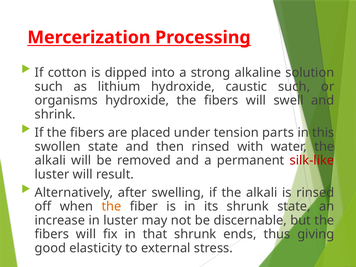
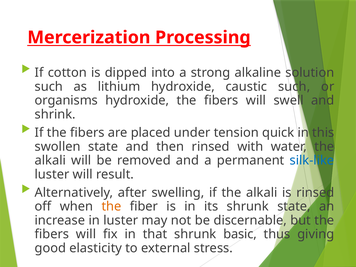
parts: parts -> quick (278, 133)
silk-like colour: red -> blue (312, 160)
ends: ends -> basic (240, 234)
